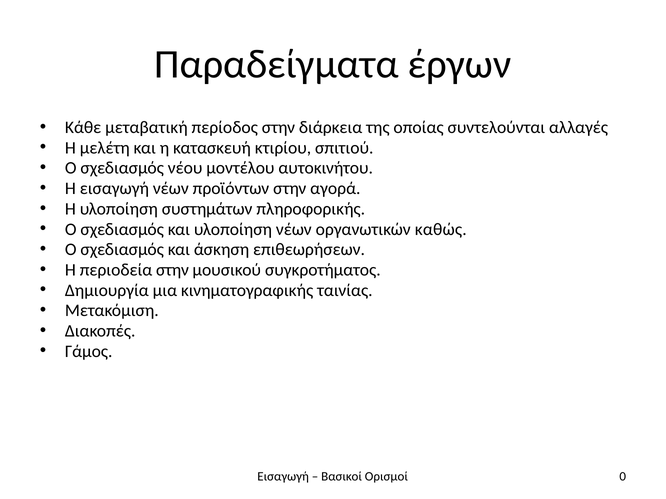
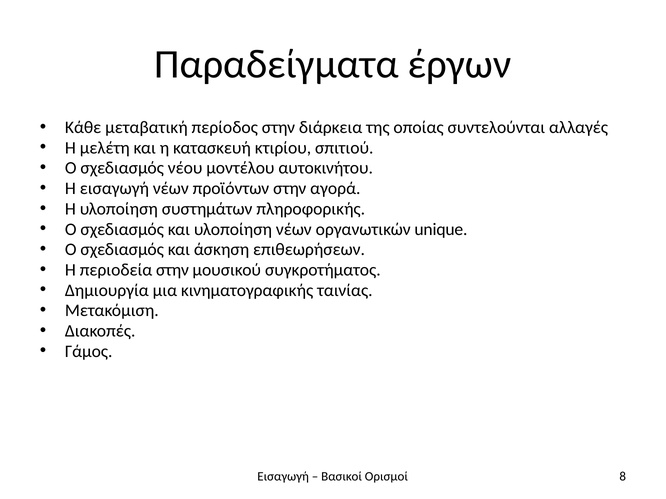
καθώς: καθώς -> unique (441, 229)
0: 0 -> 8 (623, 477)
